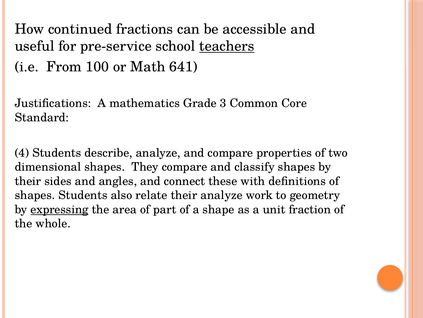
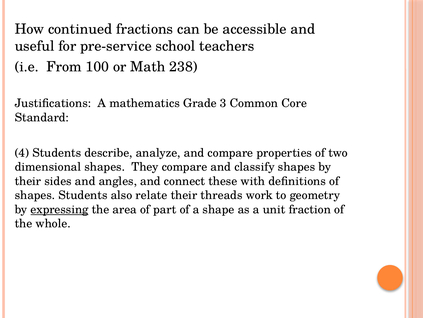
teachers underline: present -> none (227, 46)
641: 641 -> 238 (183, 67)
their analyze: analyze -> threads (222, 195)
